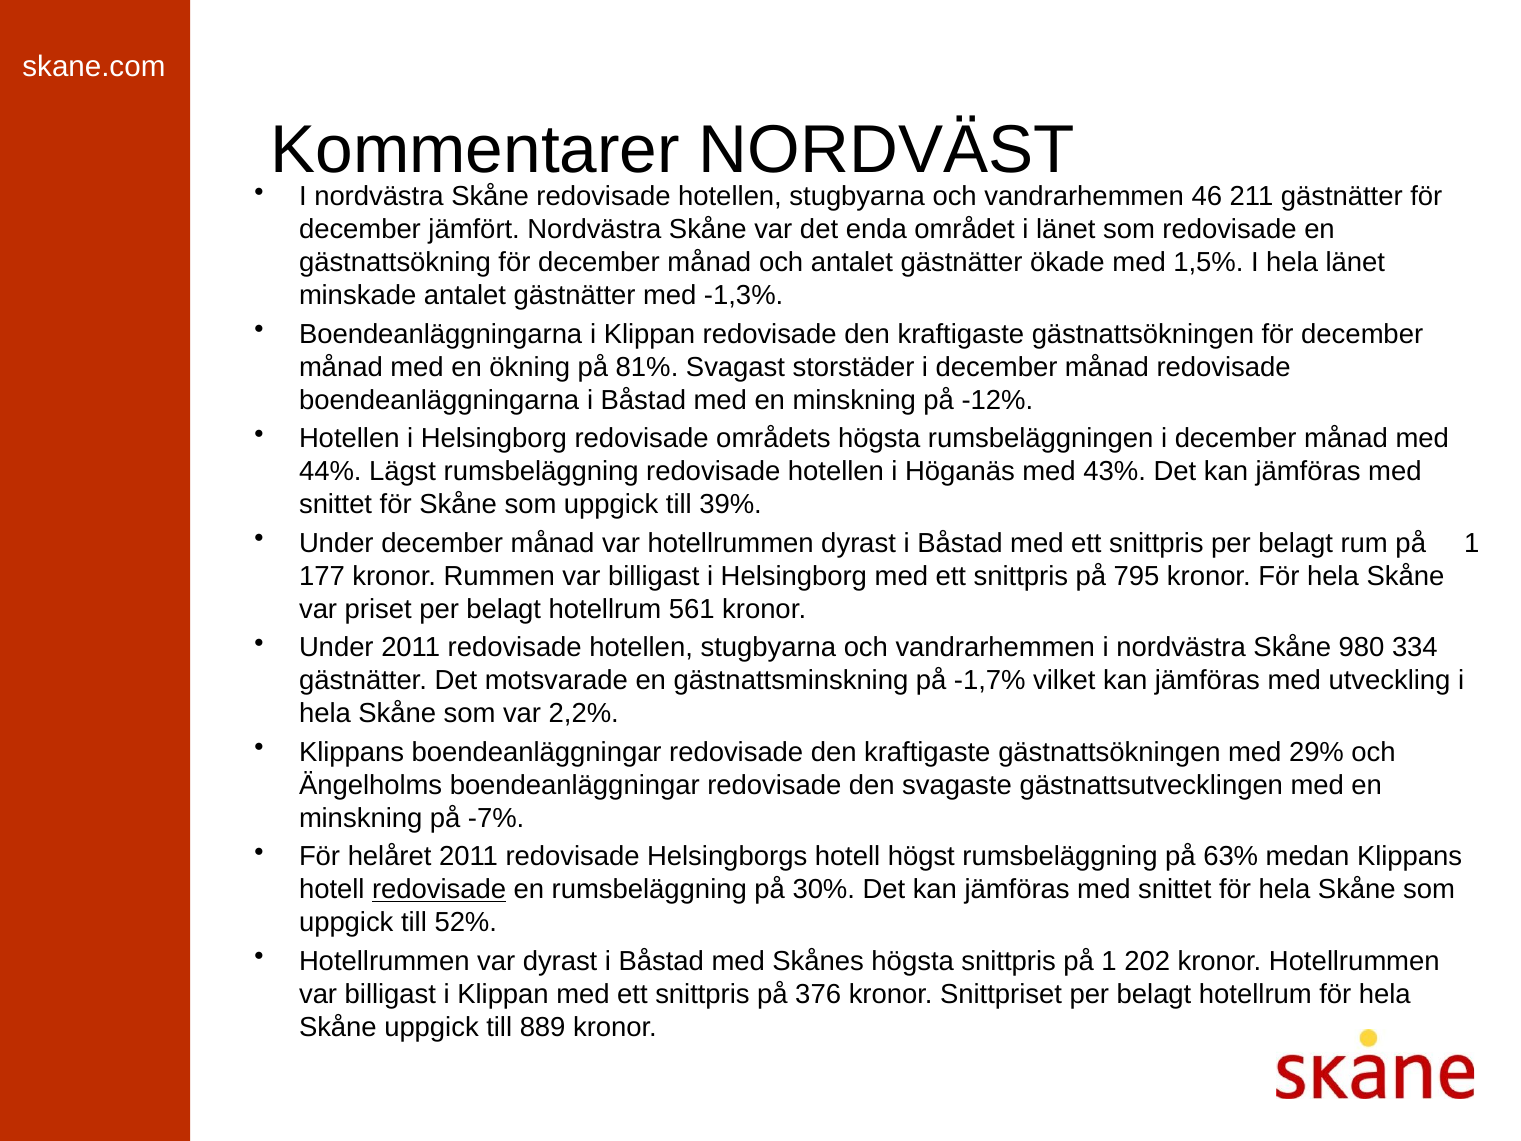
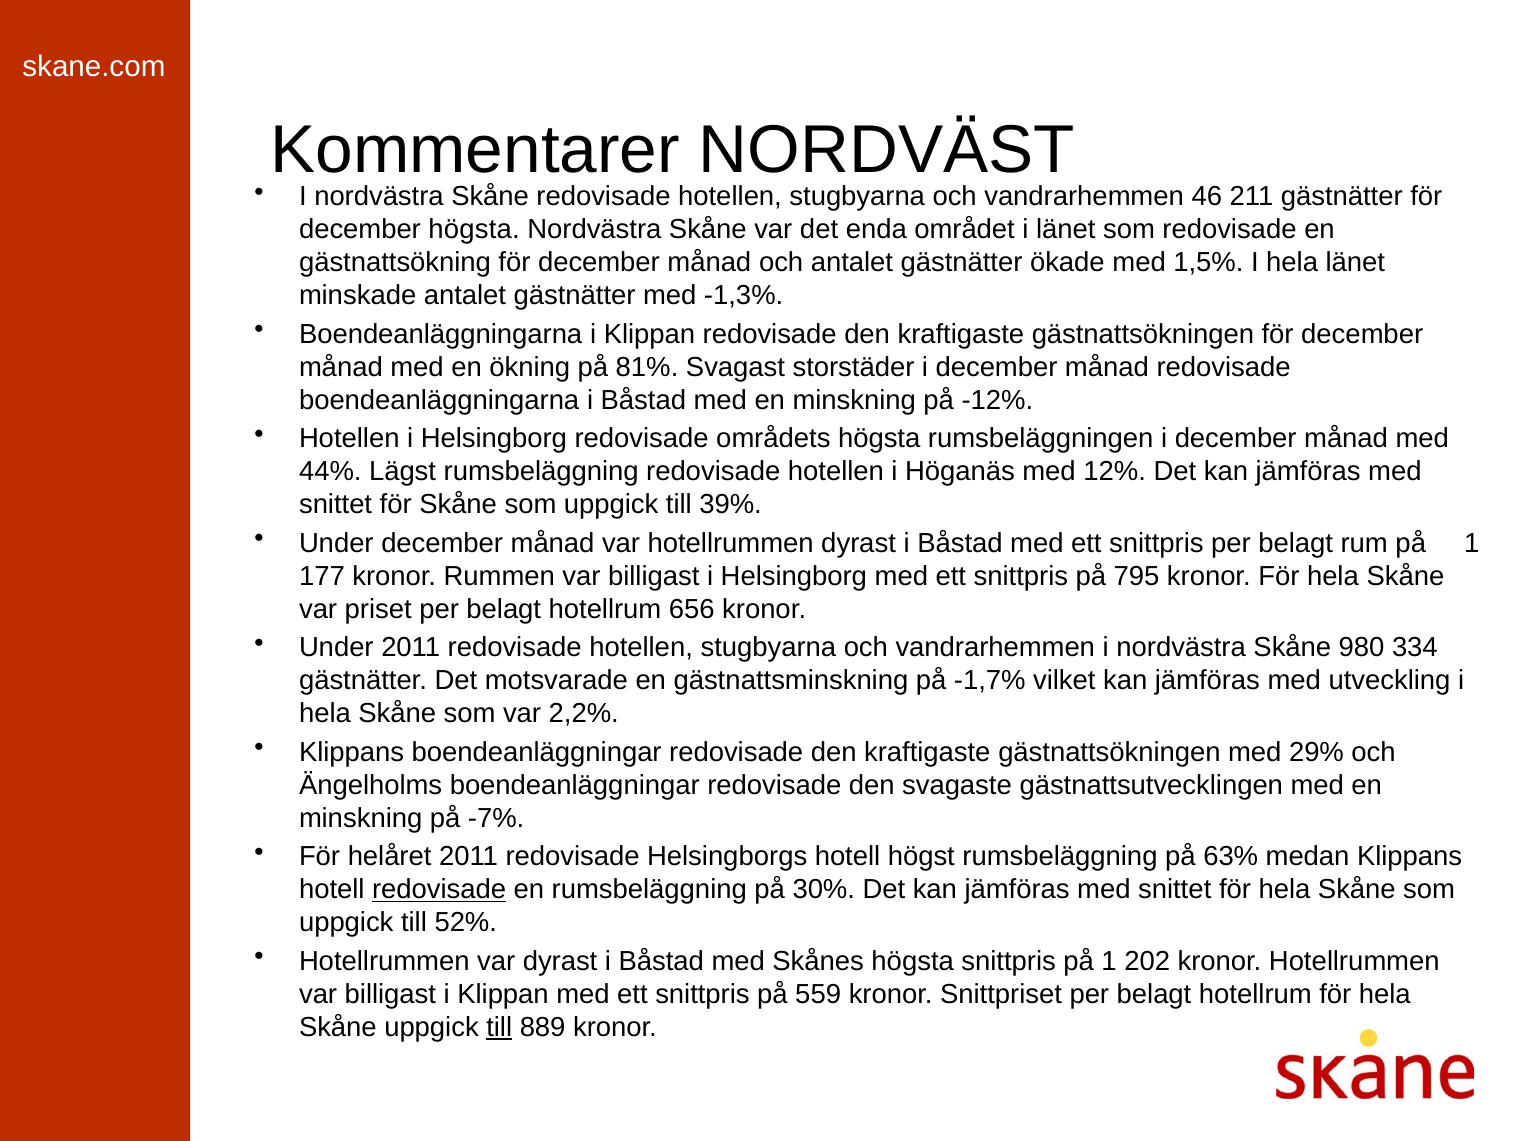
december jämfört: jämfört -> högsta (474, 230)
43%: 43% -> 12% (1115, 472)
561: 561 -> 656 (692, 609)
376: 376 -> 559 (818, 994)
till underline: none -> present (499, 1027)
